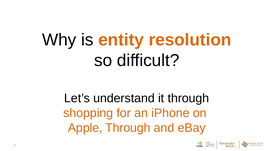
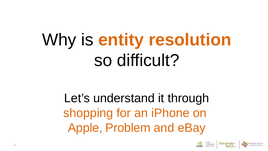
Apple Through: Through -> Problem (128, 128)
